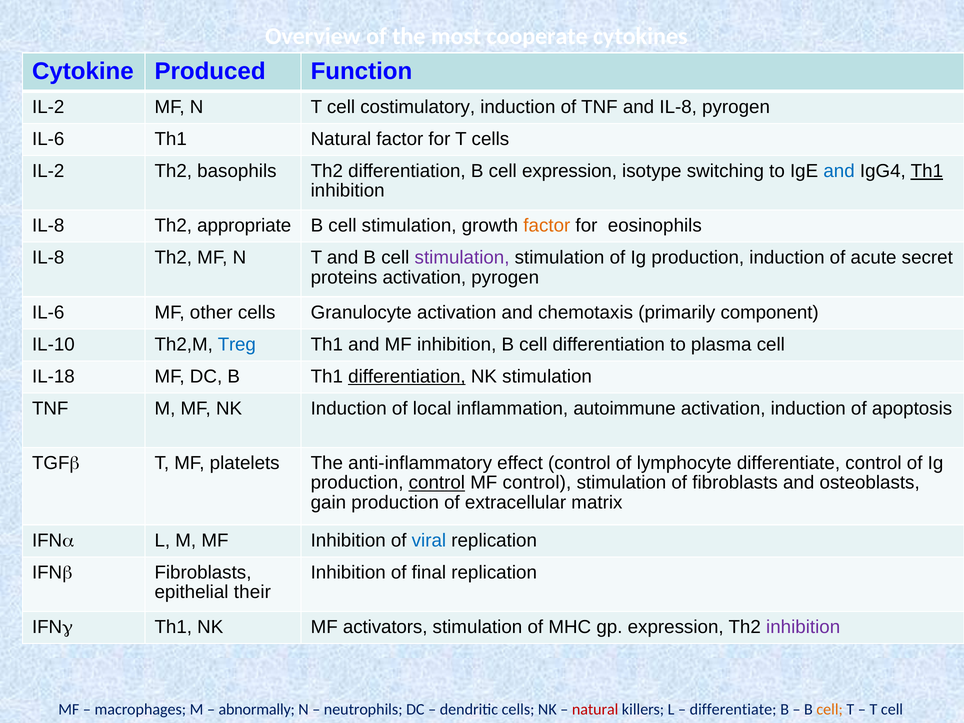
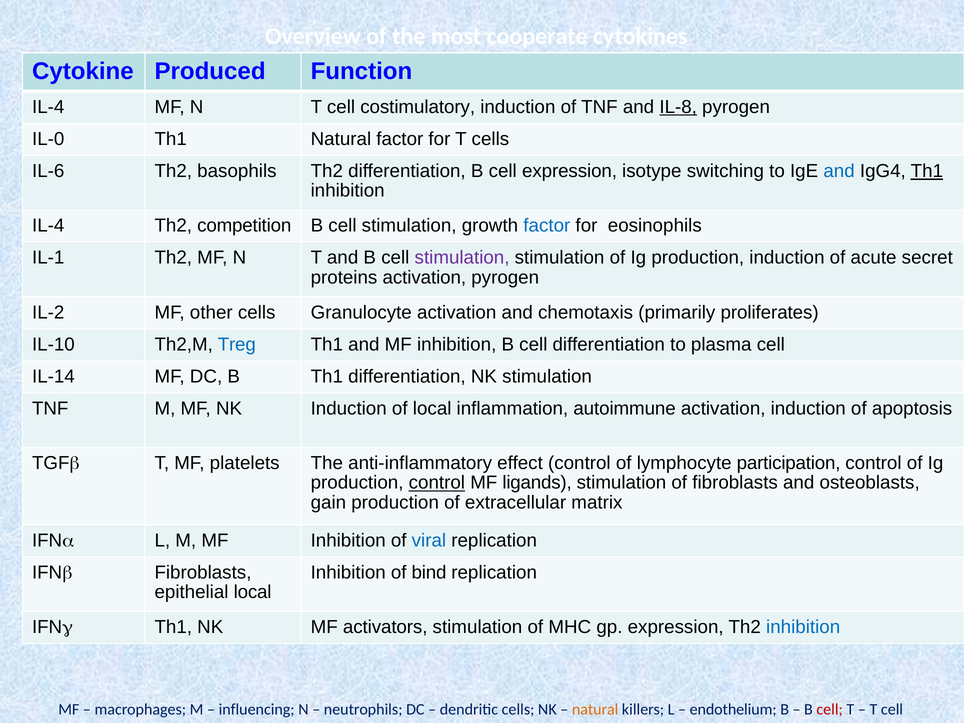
IL-2: IL-2 -> IL-4 (48, 107)
IL-8 underline: none -> present (678, 107)
IL-6: IL-6 -> IL-0 (48, 139)
IL-2: IL-2 -> IL-6 (48, 171)
IL-8: IL-8 -> IL-4 (48, 226)
appropriate: appropriate -> competition (244, 226)
factor colour: orange -> blue (547, 226)
IL-8: IL-8 -> IL-1 (48, 258)
IL-6: IL-6 -> IL-2 (48, 312)
component: component -> proliferates (770, 312)
IL-18: IL-18 -> IL-14 (53, 377)
differentiation underline: present -> none (407, 377)
lymphocyte differentiate: differentiate -> participation (789, 463)
MF control: control -> ligands (537, 483)
final: final -> bind (429, 572)
epithelial their: their -> local (253, 592)
inhibition colour: purple -> blue (803, 627)
abnormally: abnormally -> influencing (257, 710)
natural colour: red -> orange (595, 710)
differentiate: differentiate -> endothelium (733, 710)
cell colour: orange -> red (830, 710)
